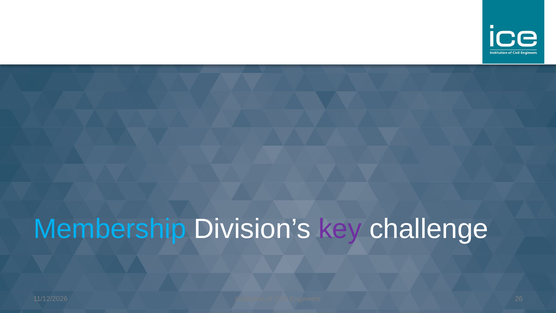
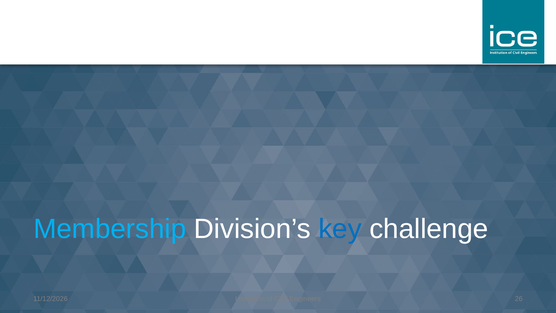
key colour: purple -> blue (340, 229)
